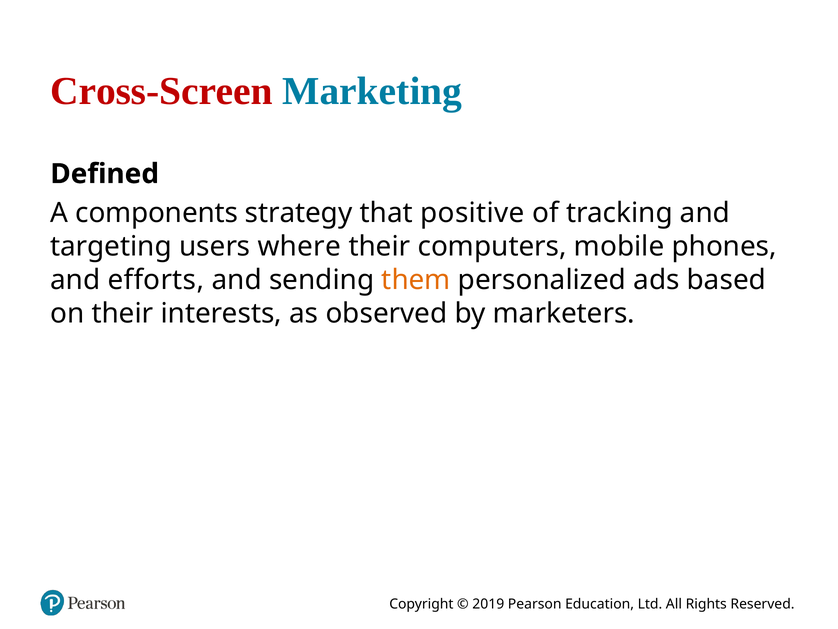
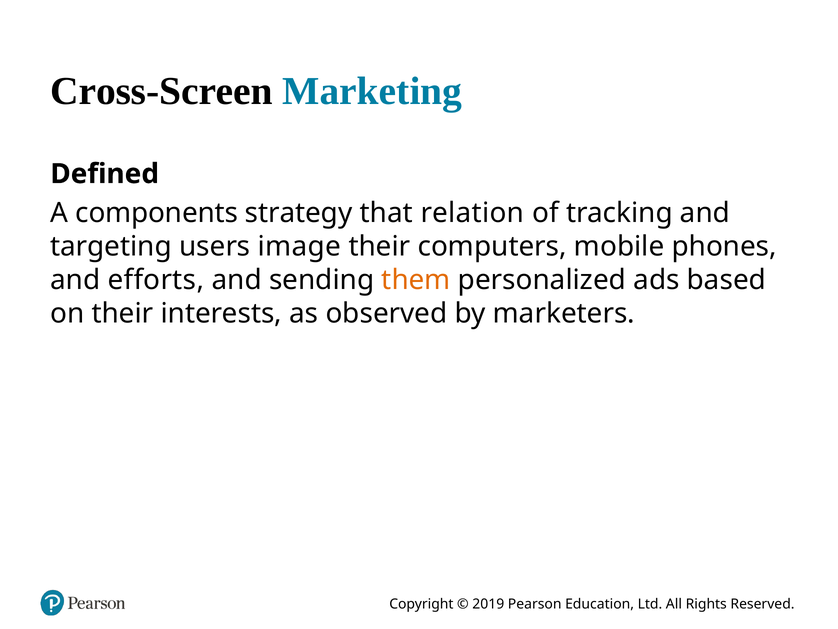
Cross-Screen colour: red -> black (161, 91)
positive: positive -> relation (472, 213)
where: where -> image (299, 246)
